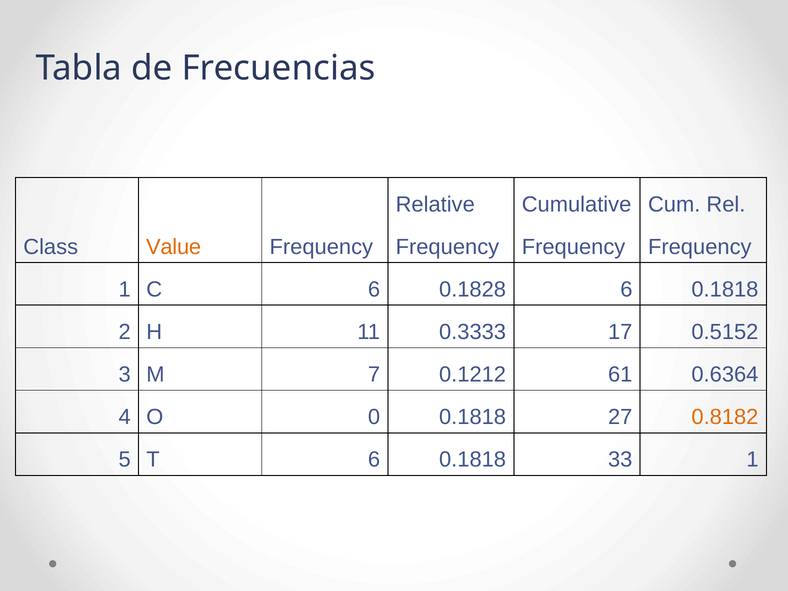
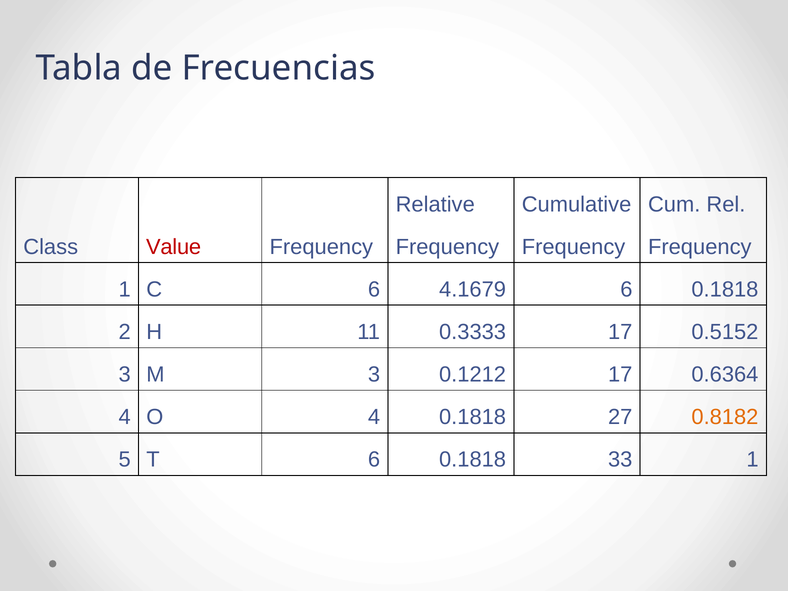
Value colour: orange -> red (174, 247)
0.1828: 0.1828 -> 4.1679 (473, 289)
M 7: 7 -> 3 (374, 375)
0.1212 61: 61 -> 17 (620, 375)
O 0: 0 -> 4 (374, 417)
